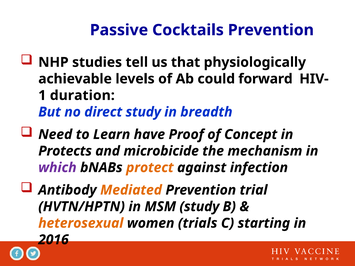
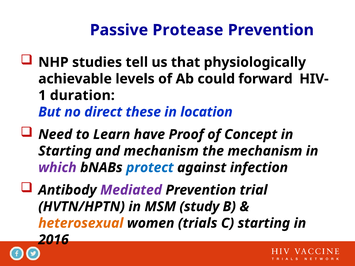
Cocktails: Cocktails -> Protease (188, 30)
direct study: study -> these (143, 112)
breadth: breadth -> location (206, 112)
Protects: Protects -> Starting (65, 151)
and microbicide: microbicide -> mechanism (161, 151)
protect colour: orange -> blue (150, 168)
Mediated colour: orange -> purple (131, 190)
